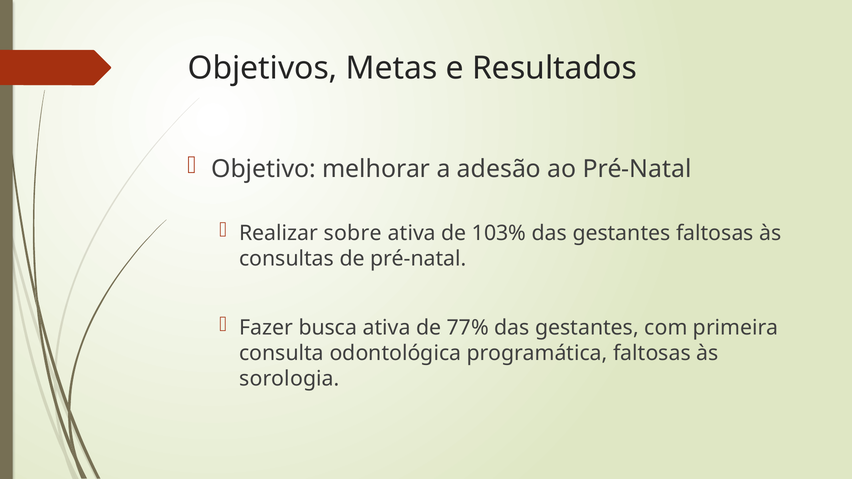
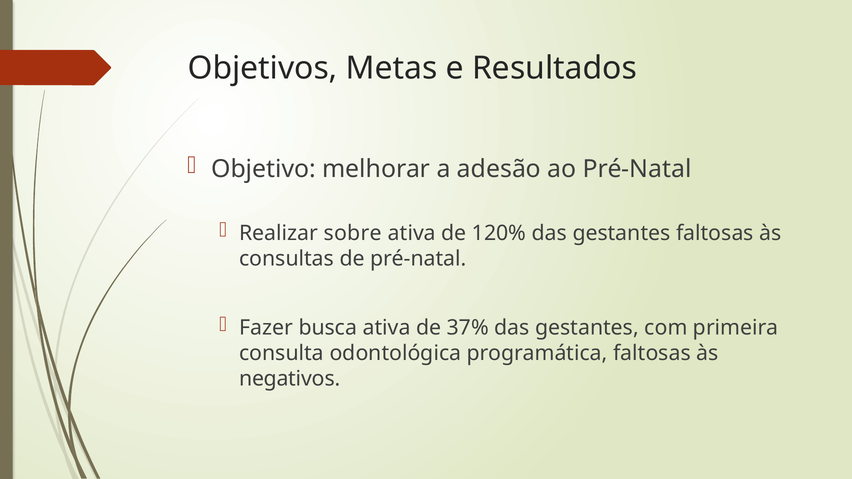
103%: 103% -> 120% (499, 233)
77%: 77% -> 37% (468, 328)
sorologia: sorologia -> negativos (290, 379)
